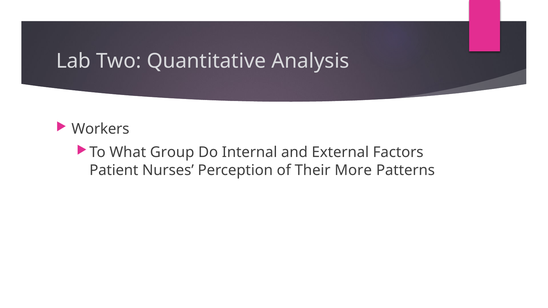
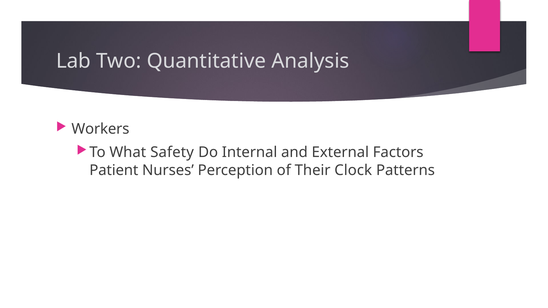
Group: Group -> Safety (172, 153)
More: More -> Clock (353, 170)
